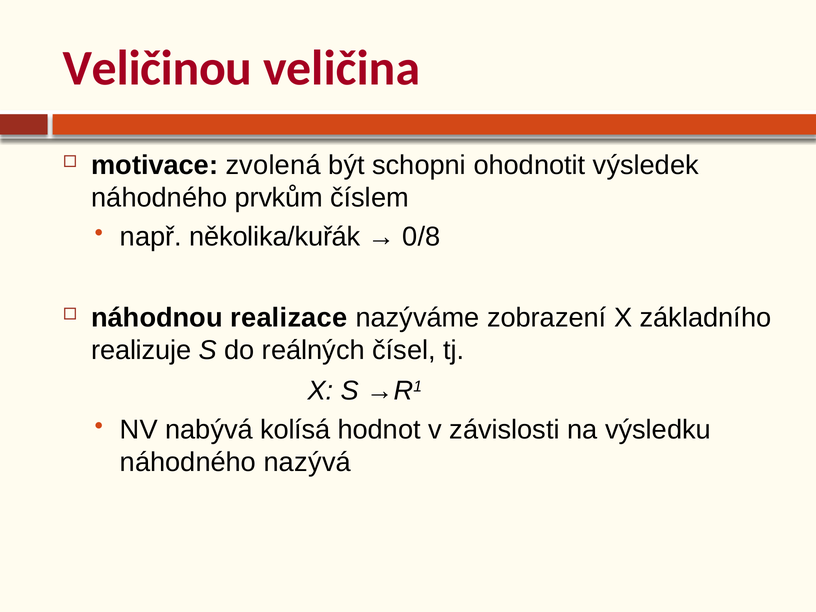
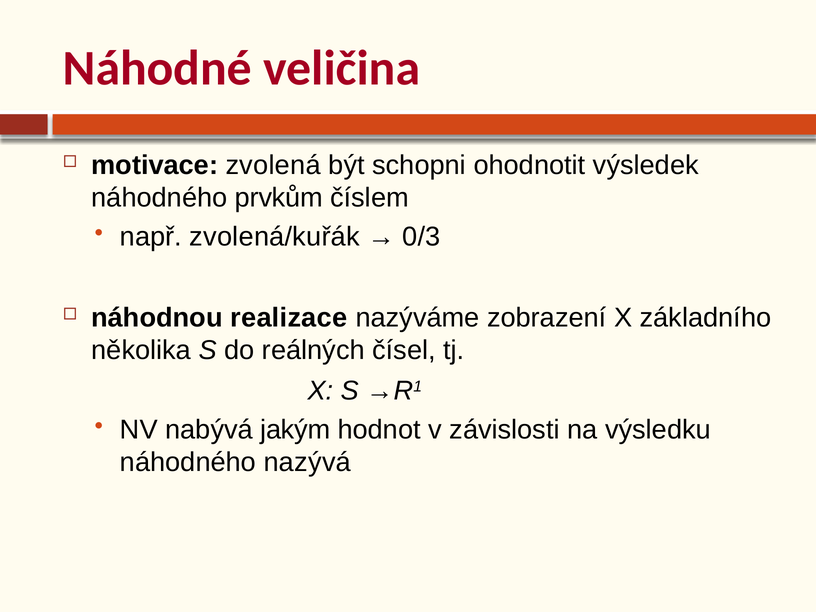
Veličinou: Veličinou -> Náhodné (157, 68)
několika/kuřák: několika/kuřák -> zvolená/kuřák (275, 237)
0/8: 0/8 -> 0/3 (421, 237)
realizuje: realizuje -> několika (141, 350)
kolísá: kolísá -> jakým (295, 430)
